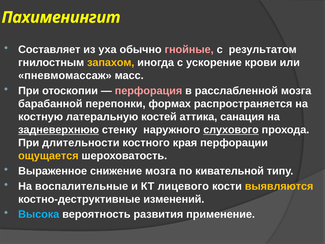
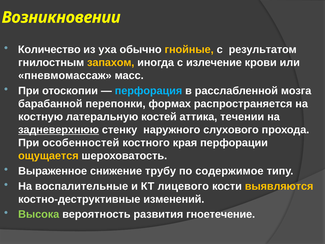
Пахименингит: Пахименингит -> Возникновении (61, 17)
Составляет: Составляет -> Количество (49, 50)
гнойные colour: pink -> yellow (189, 50)
ускорение: ускорение -> излечение (214, 63)
перфорация colour: pink -> light blue (148, 91)
санация: санация -> течении (242, 117)
слухового underline: present -> none (231, 130)
длительности: длительности -> особенностей (81, 143)
снижение мозга: мозга -> трубу (161, 171)
кивательной: кивательной -> содержимое (229, 171)
Высока colour: light blue -> light green (39, 214)
применение: применение -> гноетечение (221, 214)
